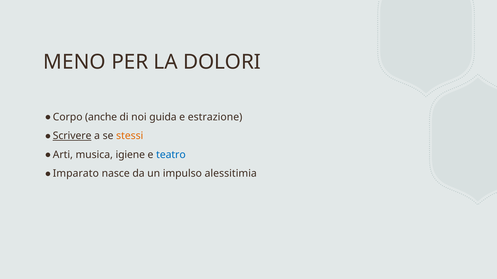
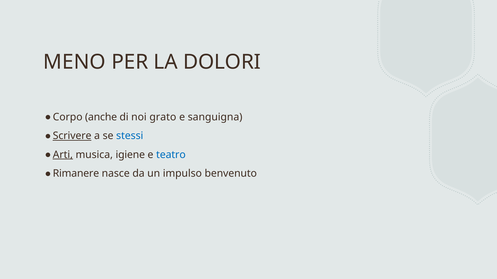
guida: guida -> grato (163, 117)
estrazione: estrazione -> sanguigna (215, 117)
stessi colour: orange -> blue (130, 136)
Arti underline: none -> present (63, 155)
Imparato: Imparato -> Rimanere (76, 174)
alessitimia: alessitimia -> benvenuto (231, 174)
